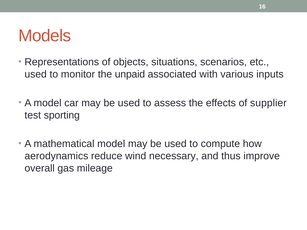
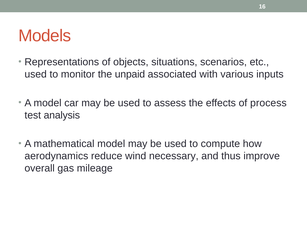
supplier: supplier -> process (268, 103)
sporting: sporting -> analysis (62, 115)
